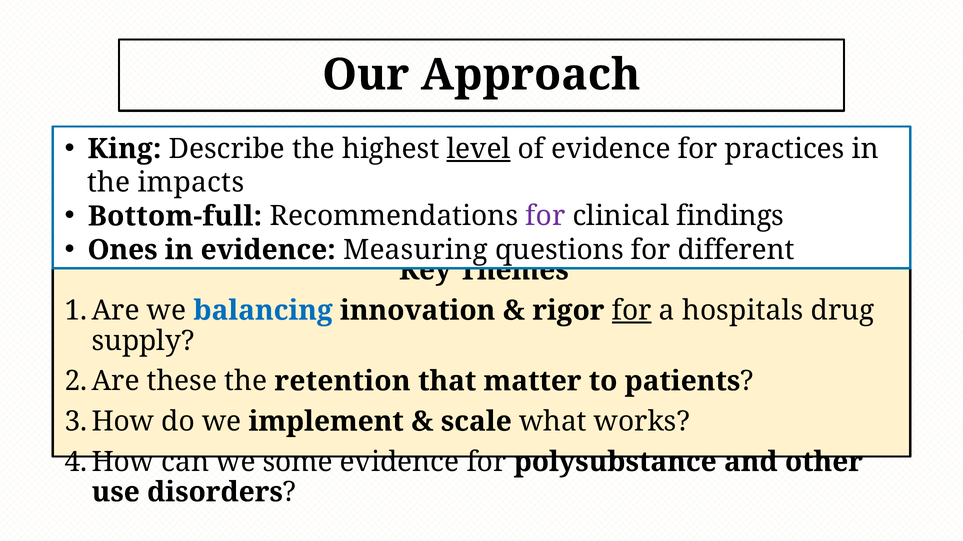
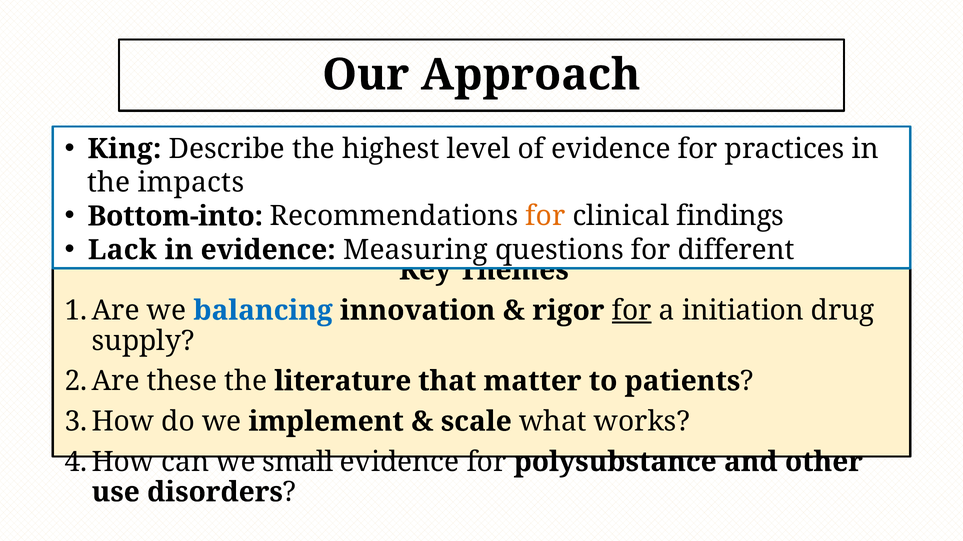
level underline: present -> none (478, 149)
Bottom-full: Bottom-full -> Bottom-into (175, 217)
for colour: purple -> orange (545, 217)
Ones: Ones -> Lack (122, 250)
hospitals: hospitals -> initiation (743, 311)
retention: retention -> literature (343, 382)
some: some -> small (298, 462)
